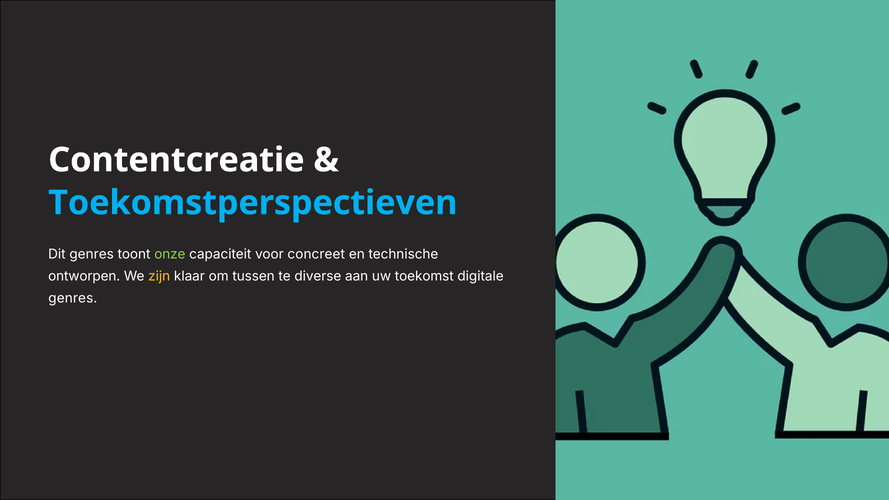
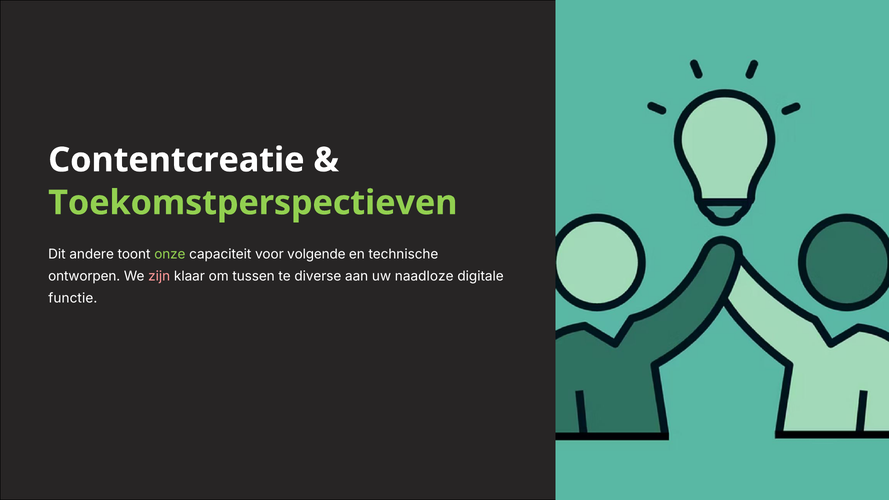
Toekomstperspectieven colour: light blue -> light green (253, 203)
Dit genres: genres -> andere (92, 254)
concreet: concreet -> volgende (316, 254)
zijn colour: yellow -> pink (159, 276)
toekomst: toekomst -> naadloze (424, 276)
genres: genres -> functie (73, 298)
